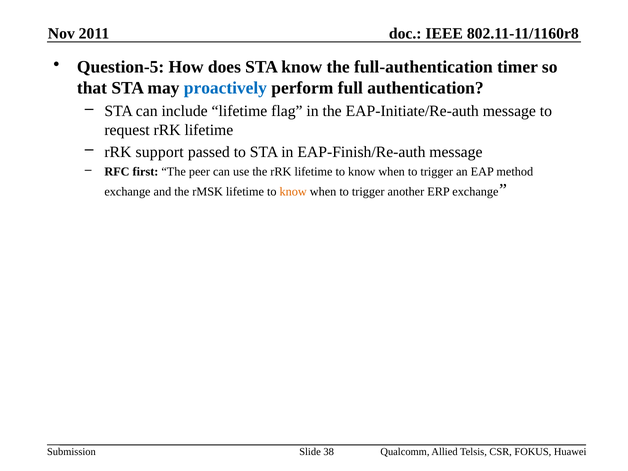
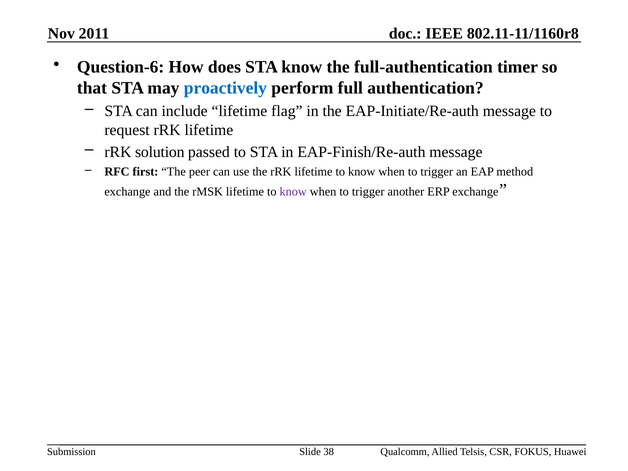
Question-5: Question-5 -> Question-6 (121, 67)
support: support -> solution (160, 152)
know colour: orange -> purple (293, 192)
